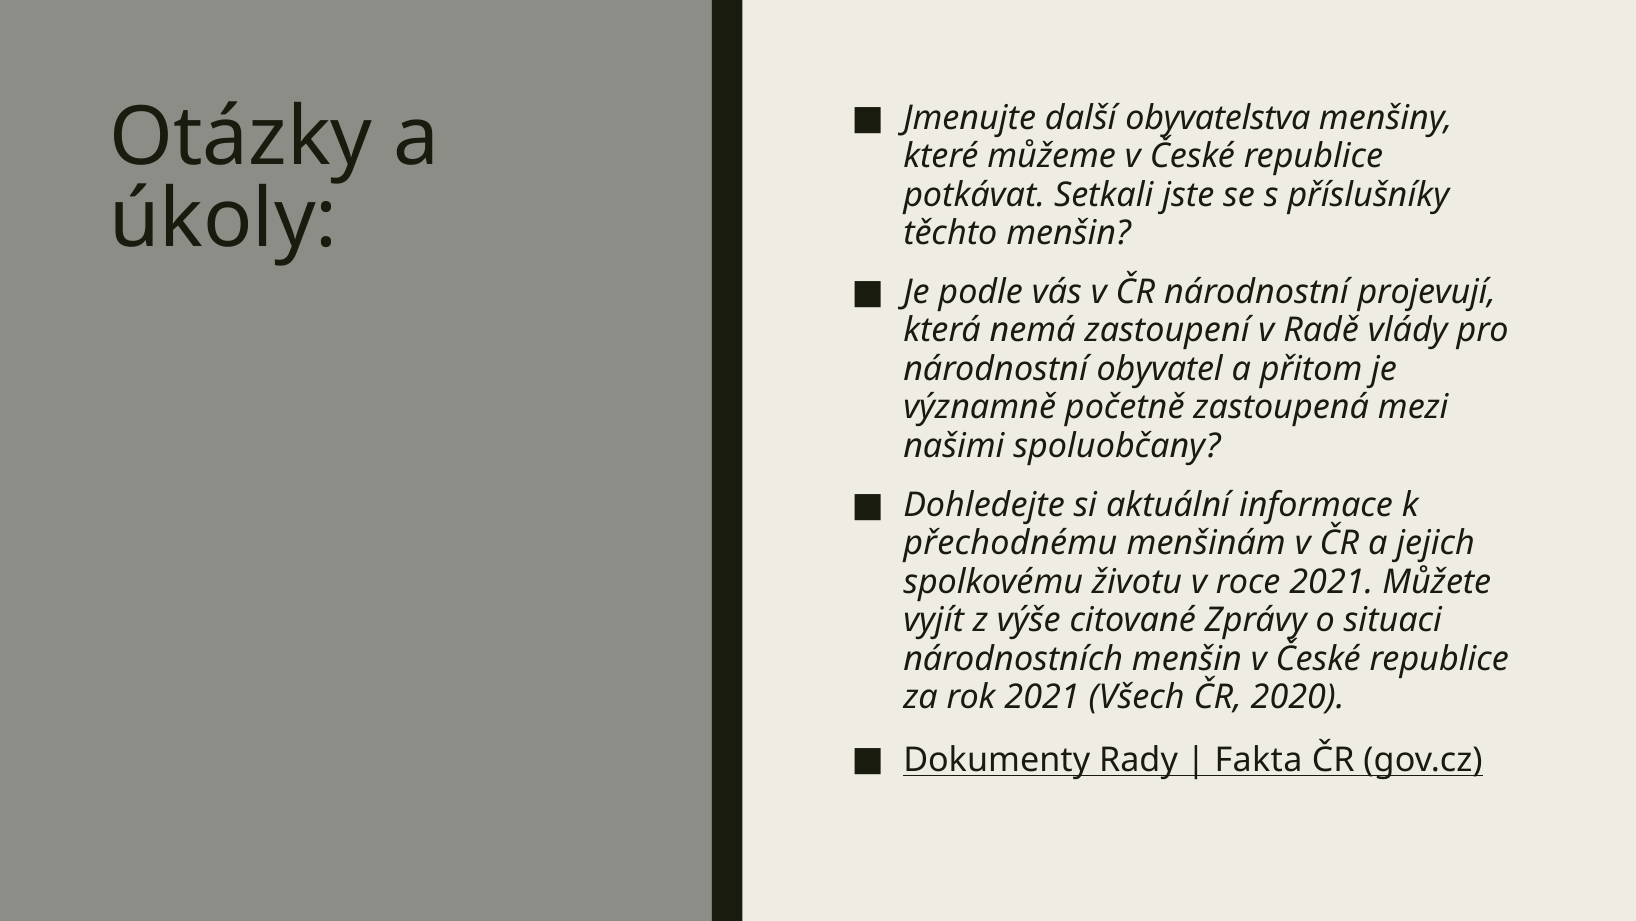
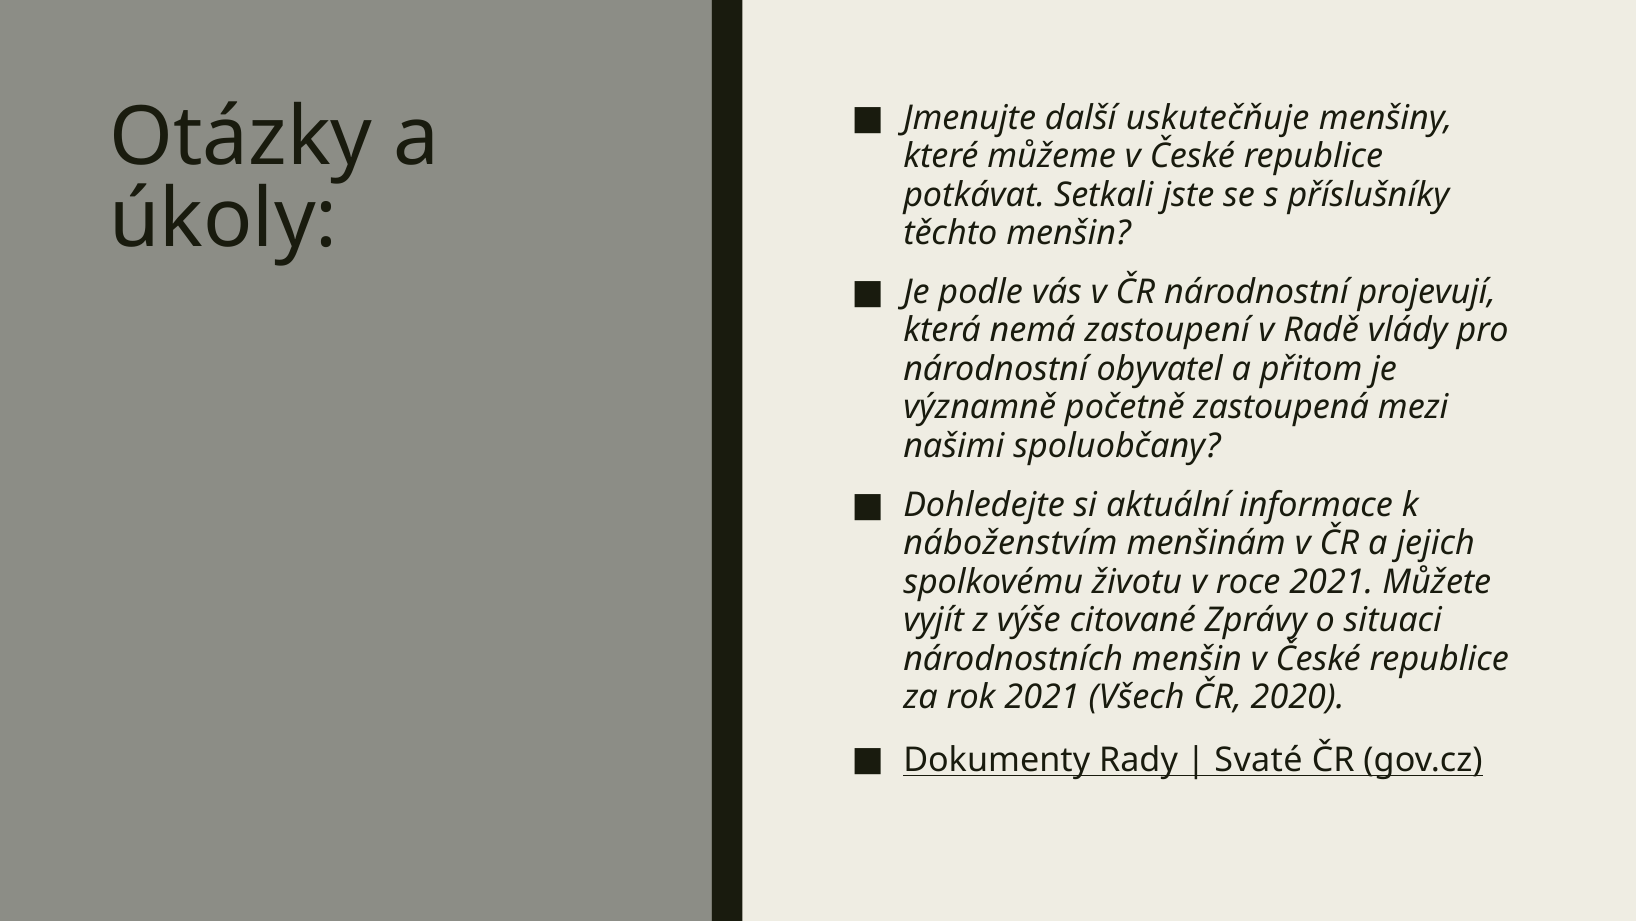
obyvatelstva: obyvatelstva -> uskutečňuje (1218, 118)
přechodnému: přechodnému -> náboženstvím (1010, 543)
Fakta: Fakta -> Svaté (1259, 759)
